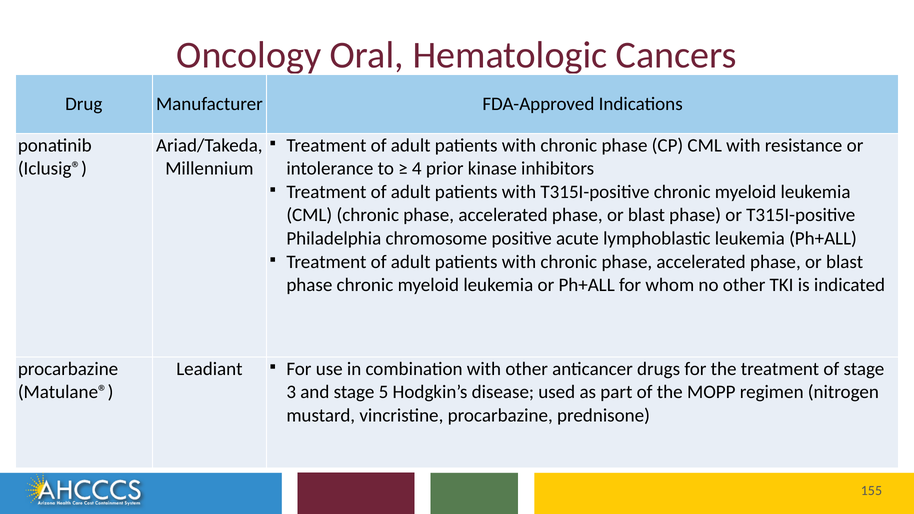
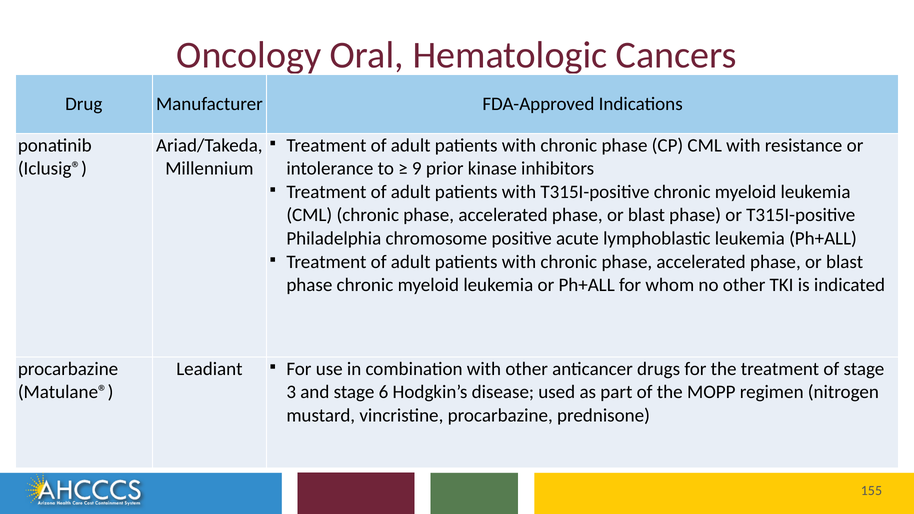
4: 4 -> 9 (417, 169)
5: 5 -> 6 (384, 392)
